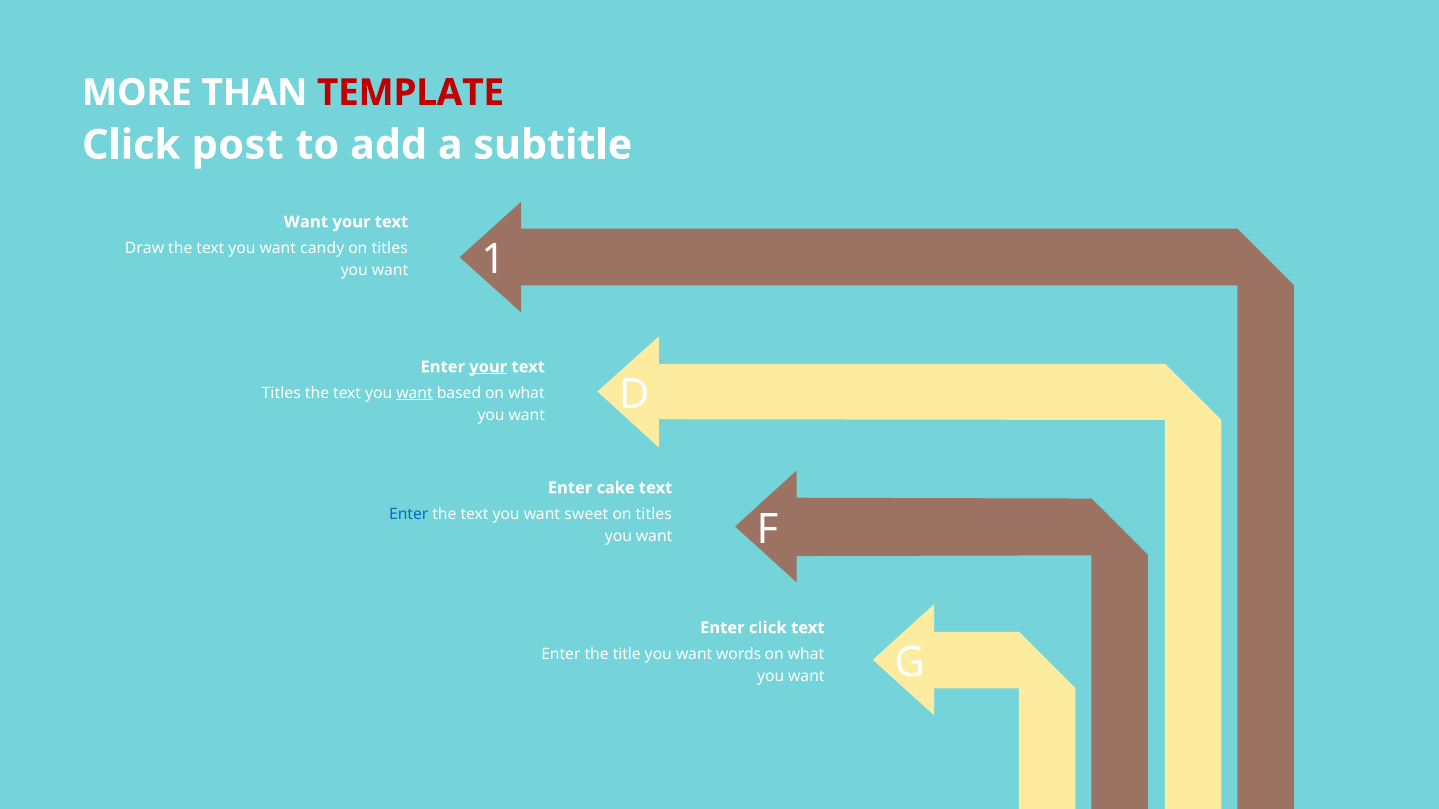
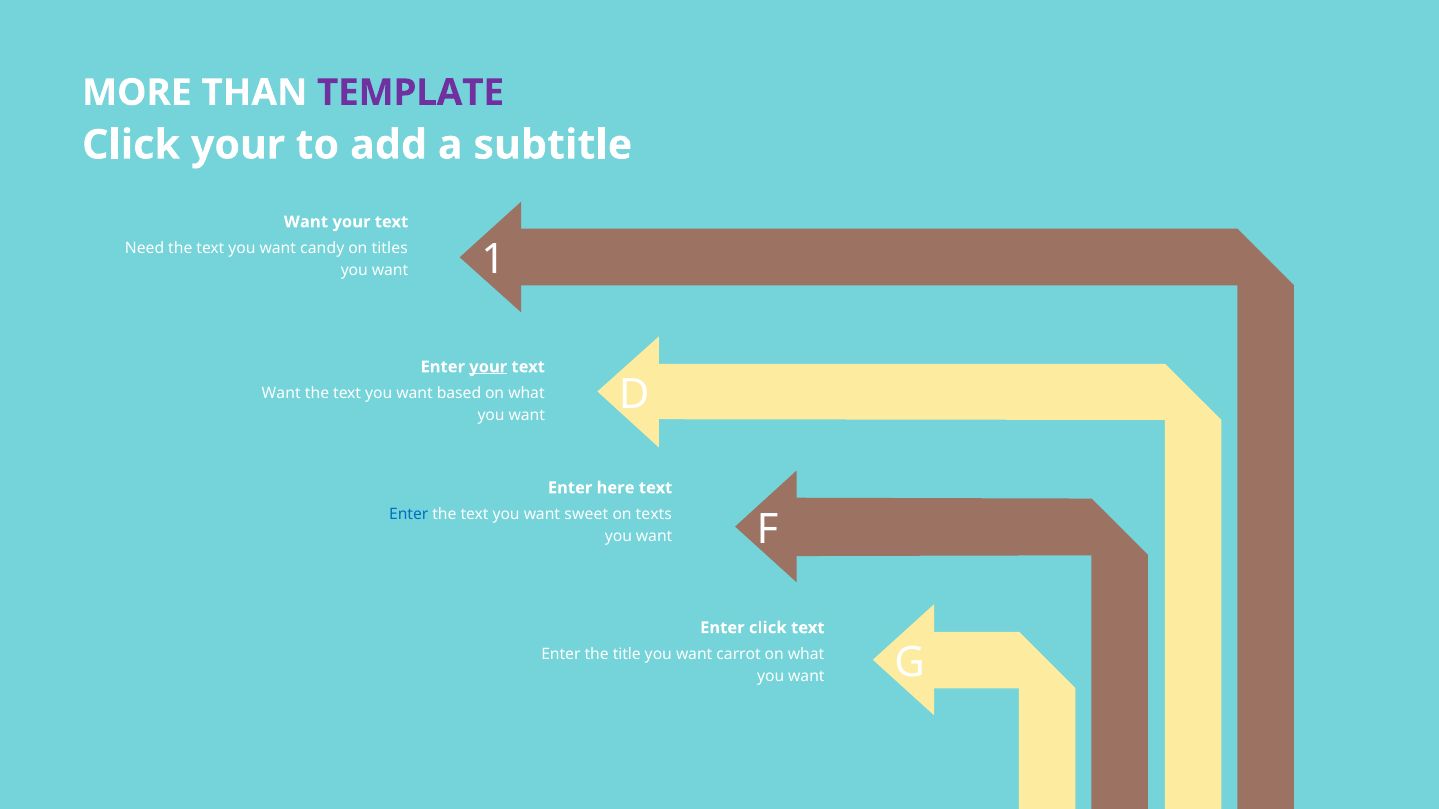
TEMPLATE colour: red -> purple (410, 93)
Click post: post -> your (238, 145)
Draw: Draw -> Need (145, 248)
Titles: Titles -> Want (281, 393)
want underline: present -> none (415, 393)
cake: cake -> here (616, 488)
titles: titles -> texts (654, 514)
words: words -> carrot (739, 654)
